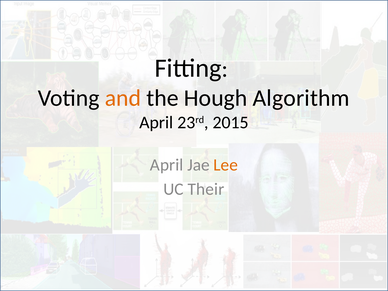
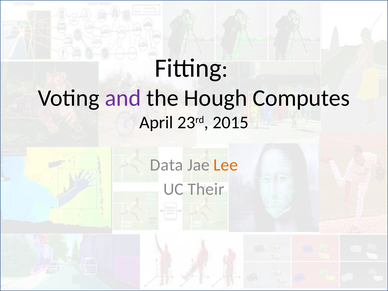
and colour: orange -> purple (123, 98)
Algorithm: Algorithm -> Computes (301, 98)
April: April -> Data (167, 165)
